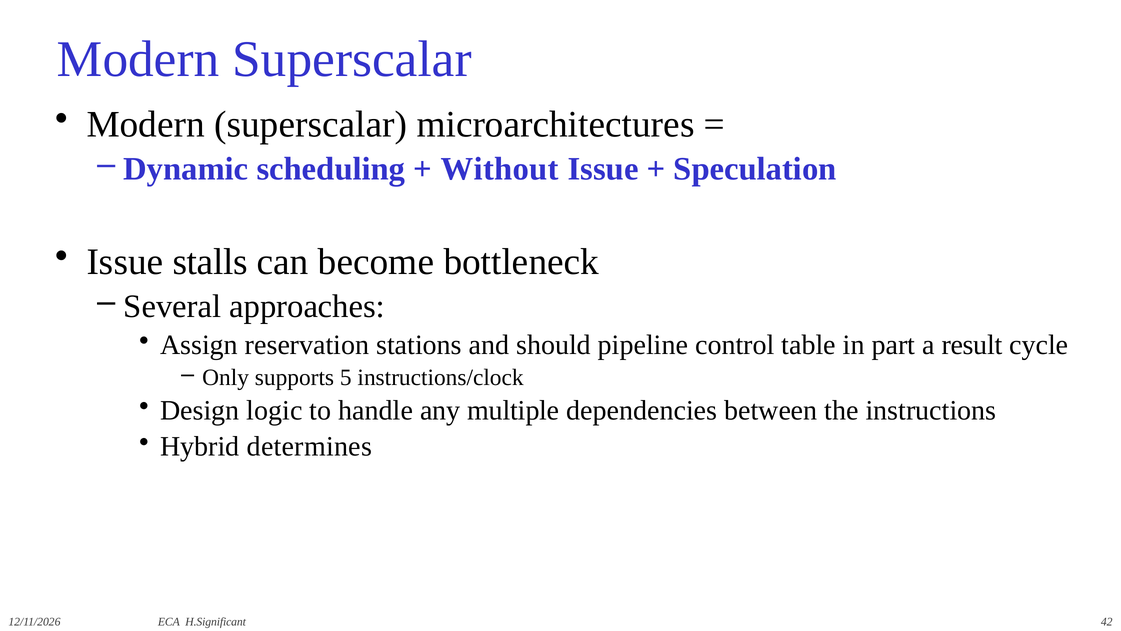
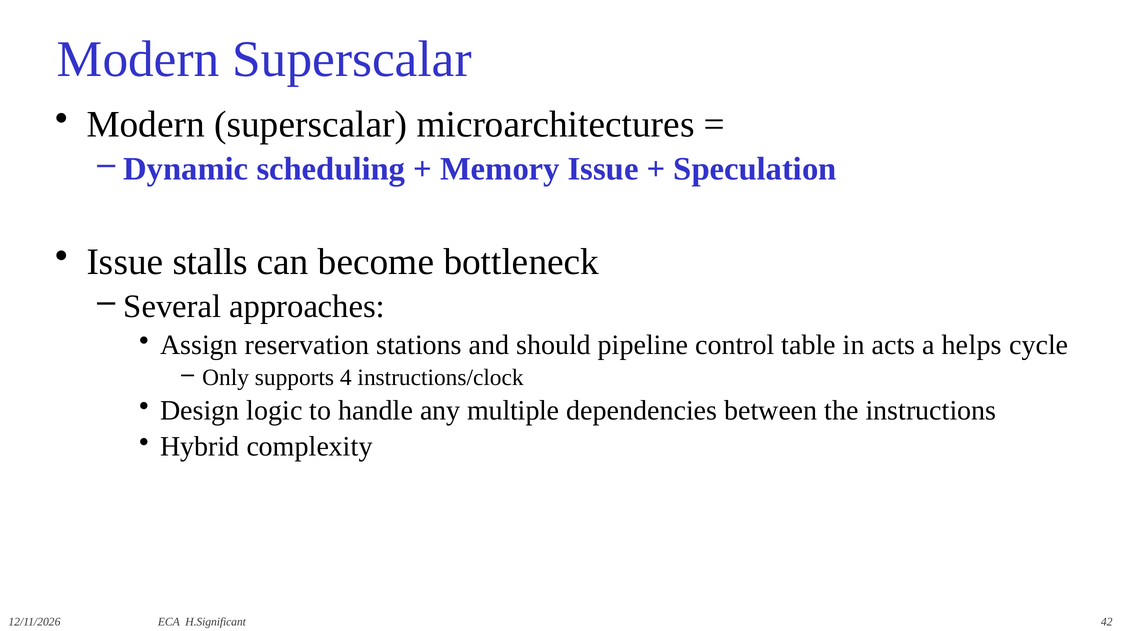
Without: Without -> Memory (500, 169)
part: part -> acts (893, 345)
result: result -> helps (972, 345)
5: 5 -> 4 (346, 377)
determines: determines -> complexity (310, 446)
